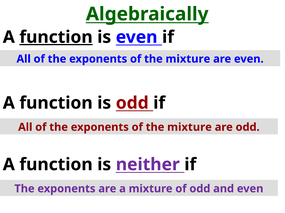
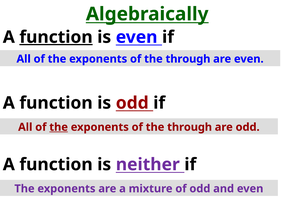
mixture: mixture -> through (188, 59)
the underline: none -> present (59, 128)
mixture: mixture -> through (190, 128)
